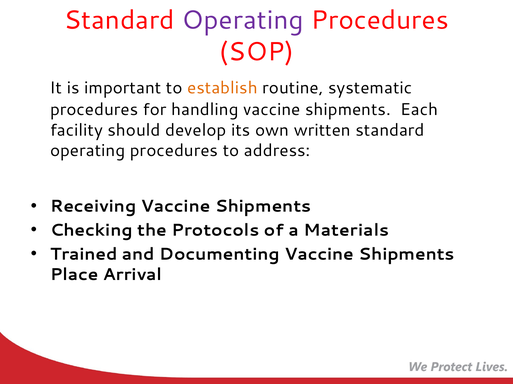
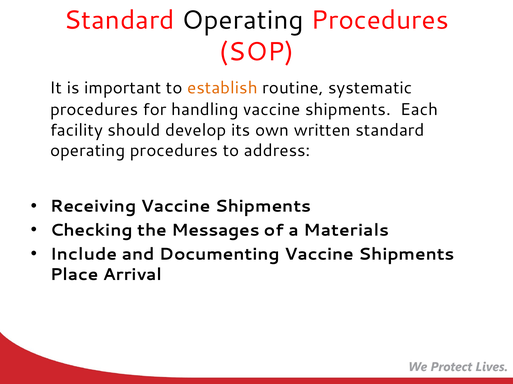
Operating colour: purple -> black (243, 20)
Protocols: Protocols -> Messages (215, 231)
Trained: Trained -> Include (84, 255)
